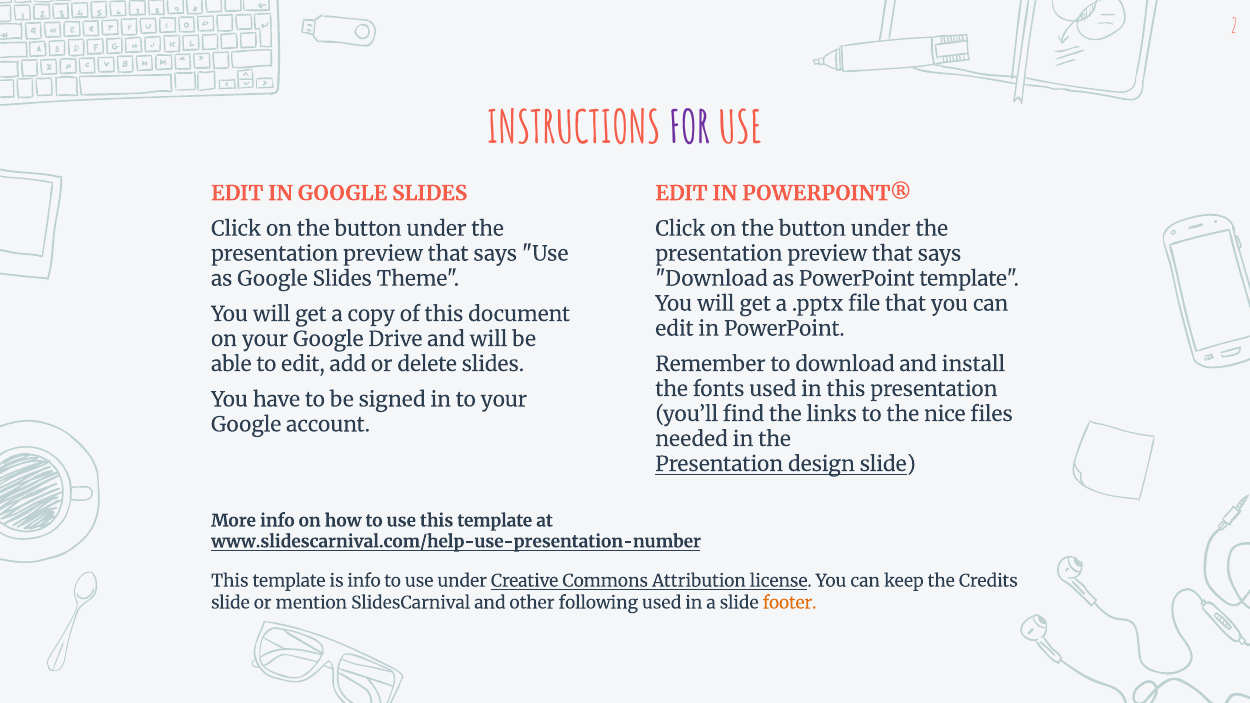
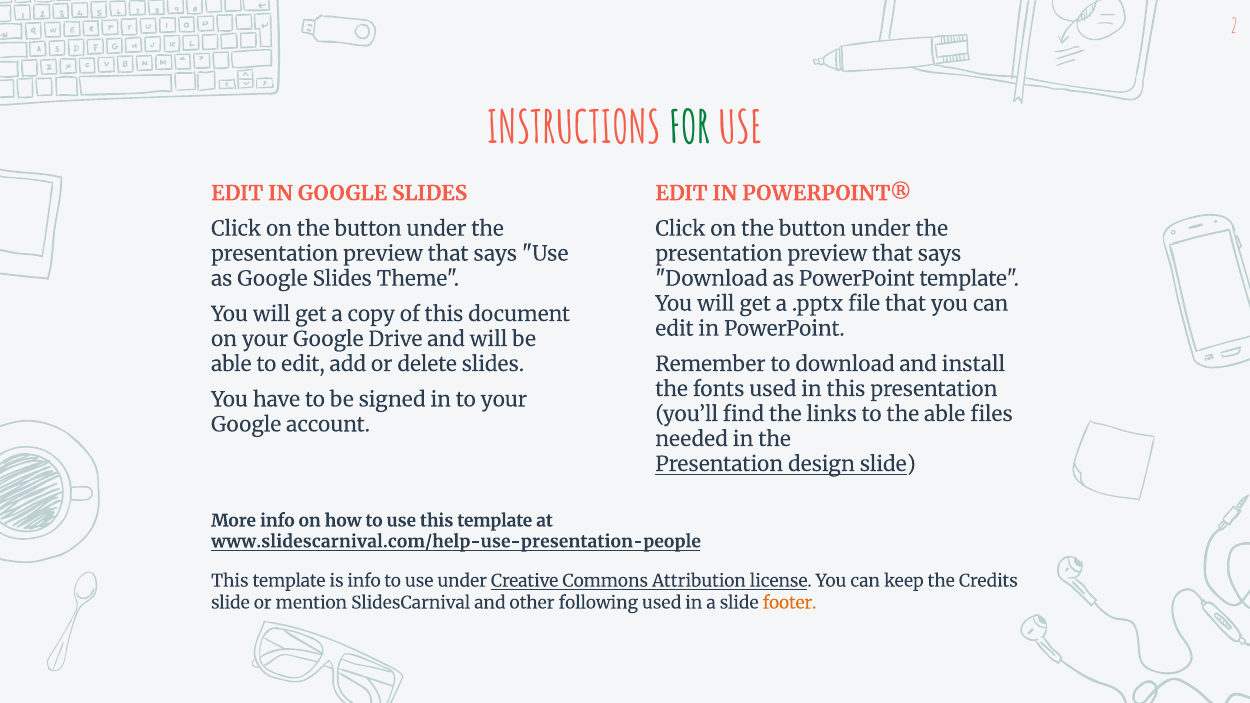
FOR colour: purple -> green (689, 128)
the nice: nice -> able (945, 414)
www.slidescarnival.com/help-use-presentation-number: www.slidescarnival.com/help-use-presentation-number -> www.slidescarnival.com/help-use-presentation-people (456, 542)
